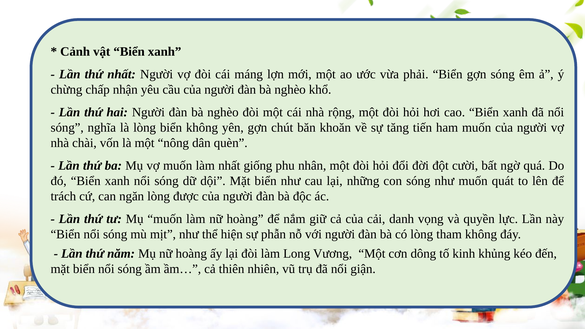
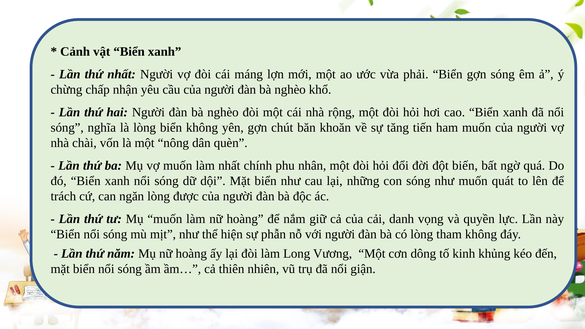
giống: giống -> chính (258, 166)
cười: cười -> biến (465, 166)
